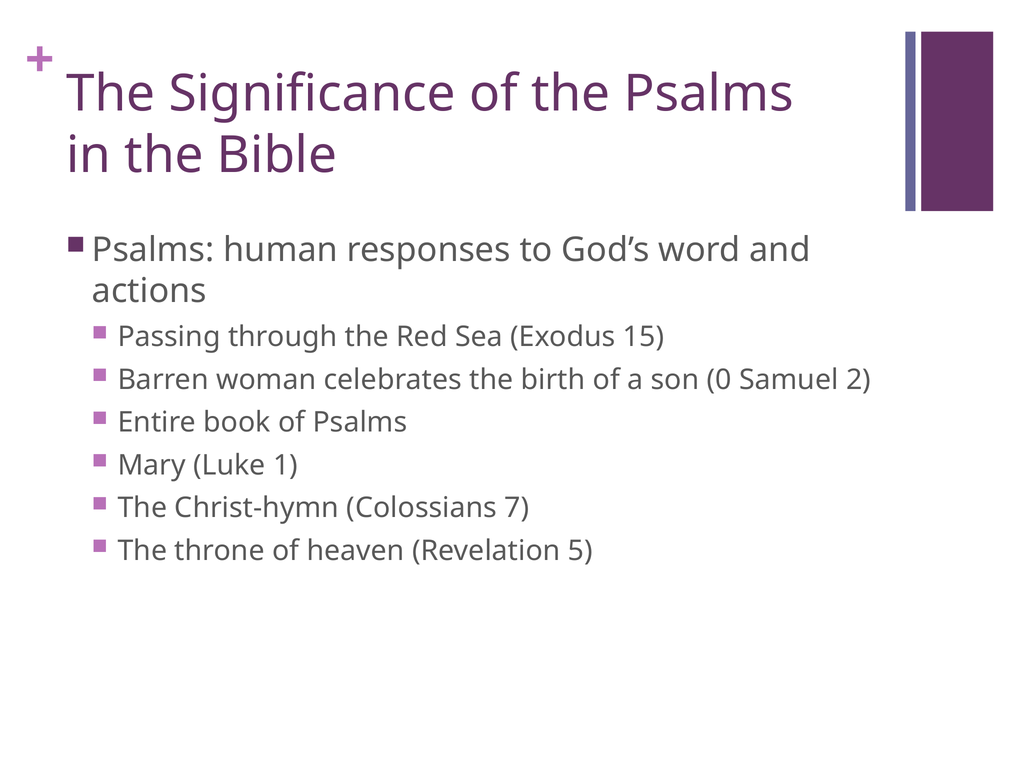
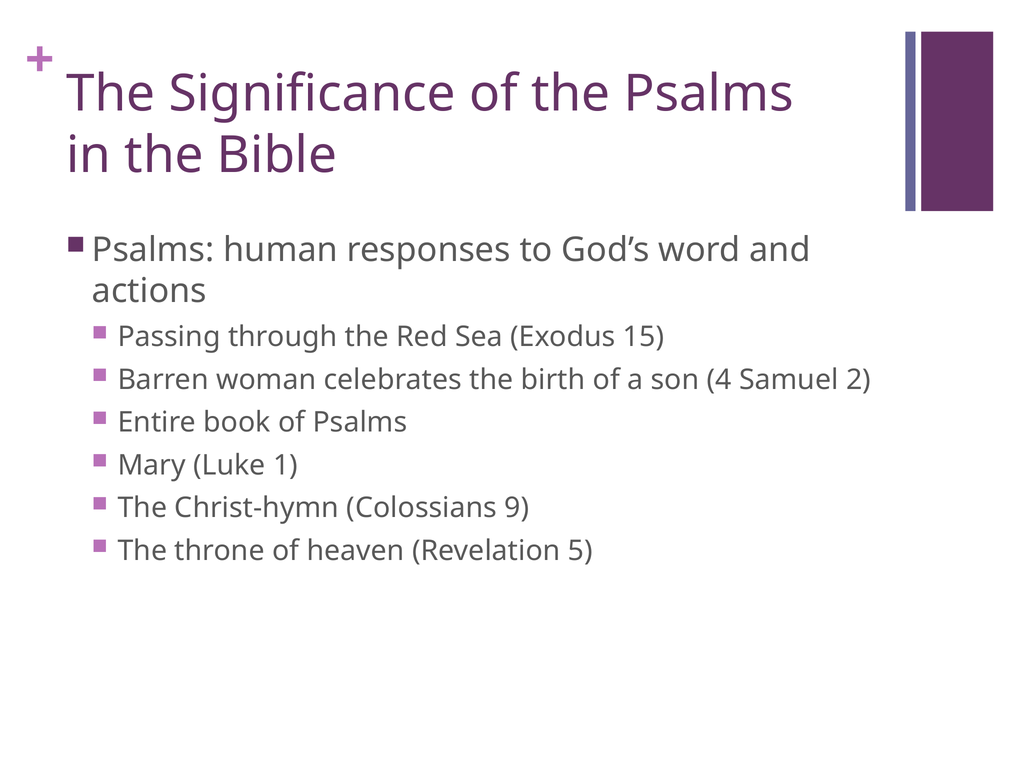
0: 0 -> 4 (719, 380)
7: 7 -> 9 (517, 508)
